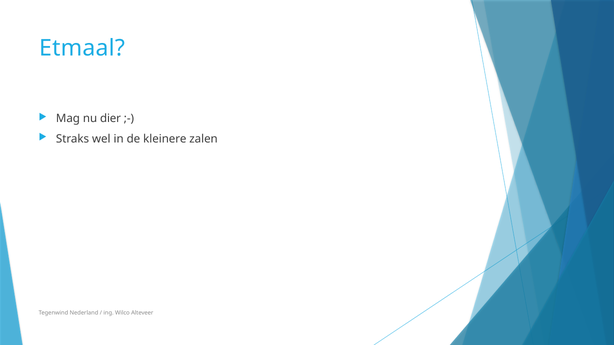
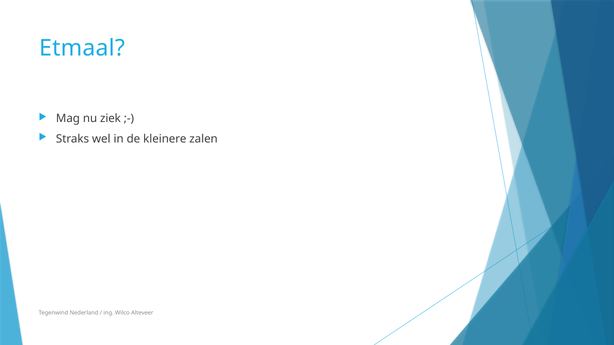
dier: dier -> ziek (110, 119)
